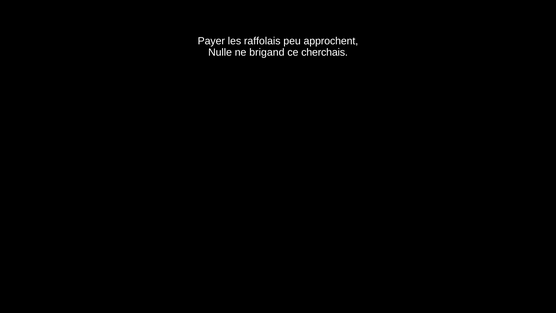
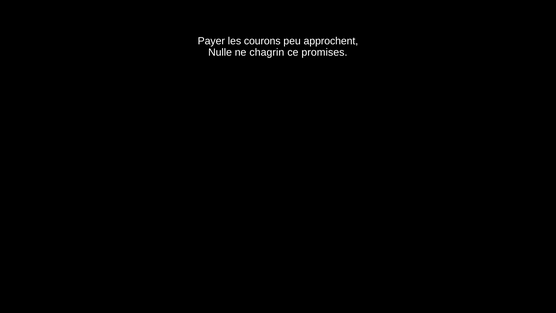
raffolais: raffolais -> courons (262, 41)
brigand: brigand -> chagrin (267, 52)
cherchais: cherchais -> promises (324, 52)
